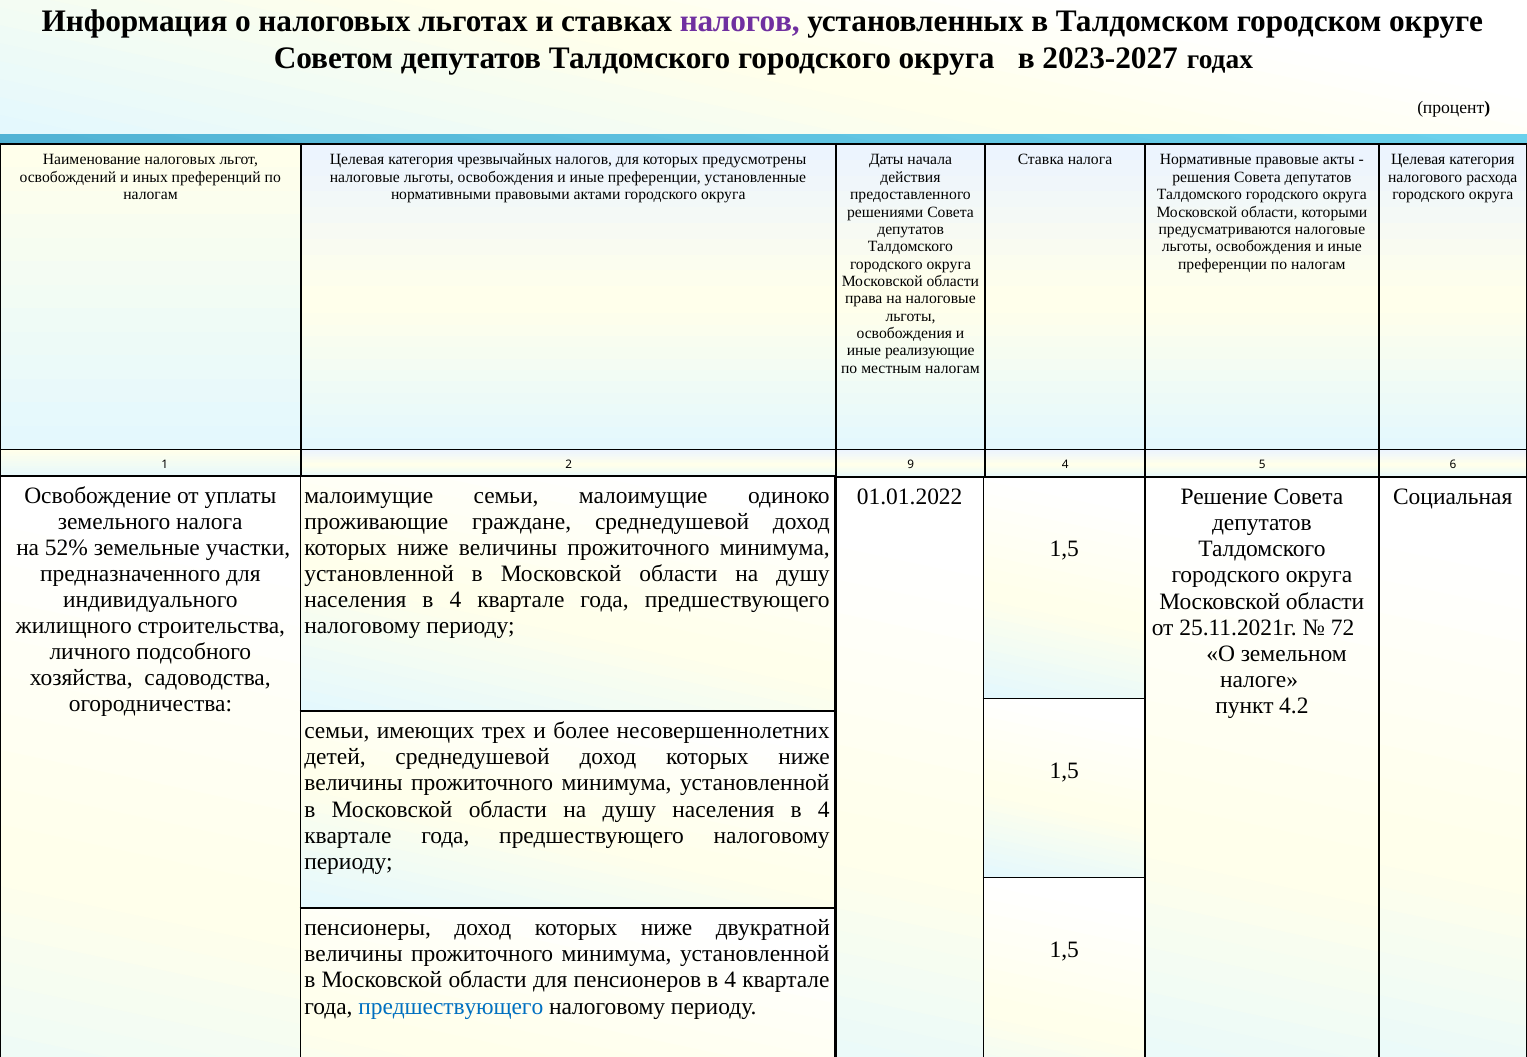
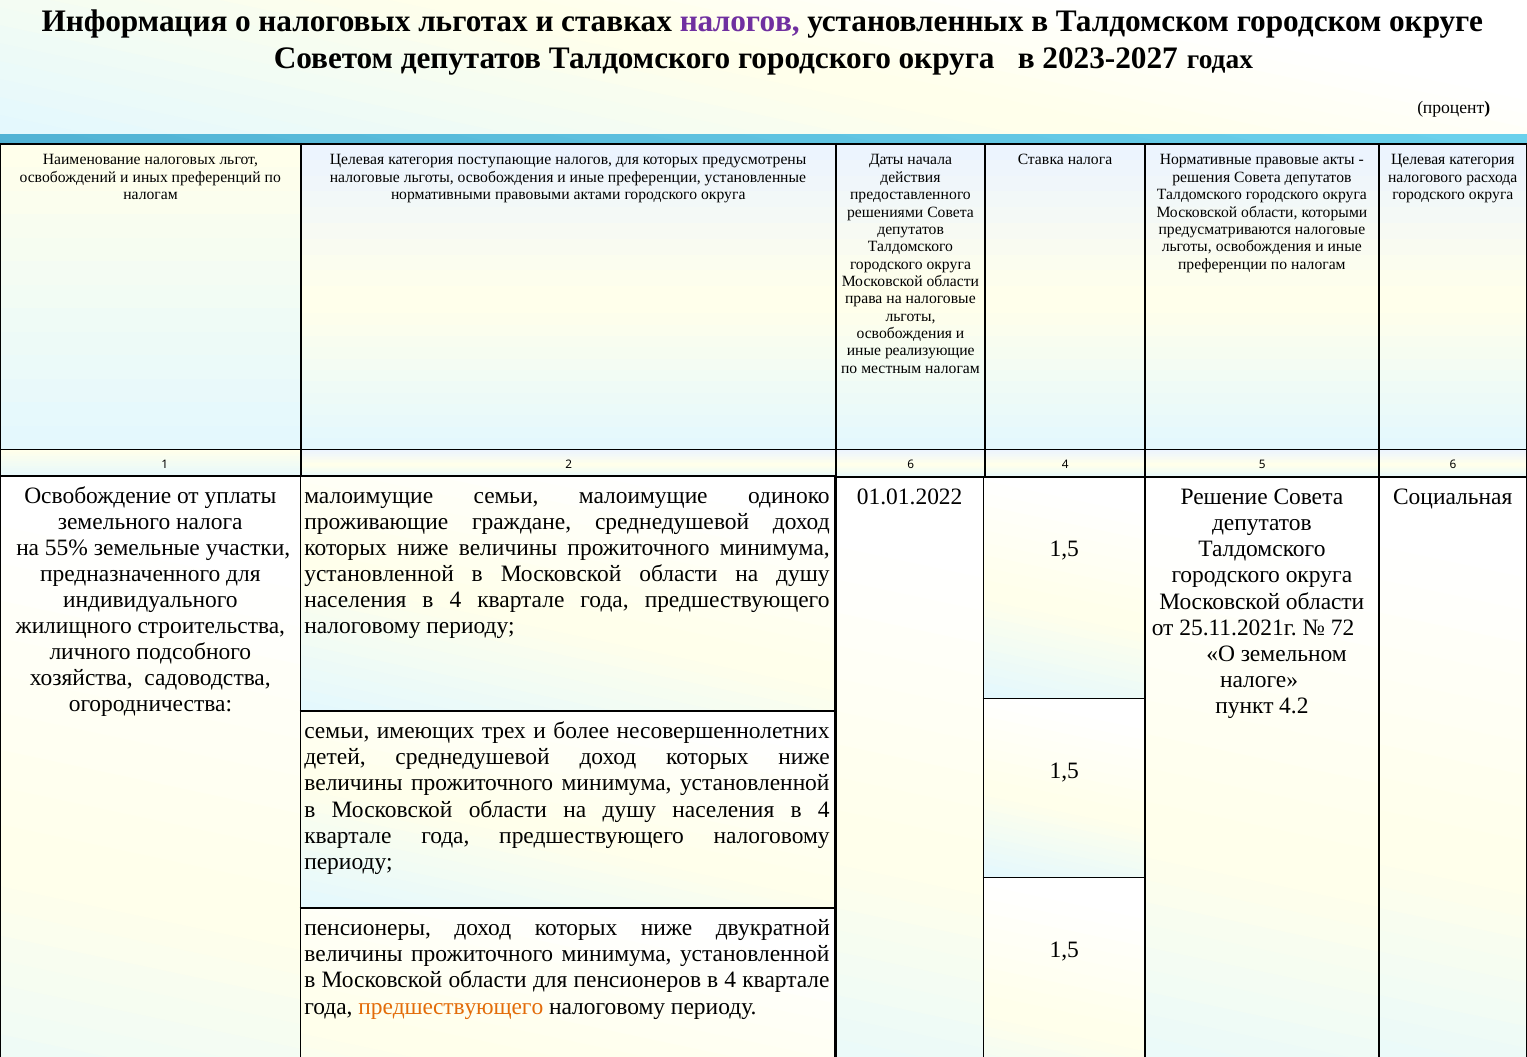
чрезвычайных: чрезвычайных -> поступающие (504, 160)
9: 9 -> 6 (911, 465)
52%: 52% -> 55% (66, 548)
предшествующего colour: blue -> orange (451, 1006)
